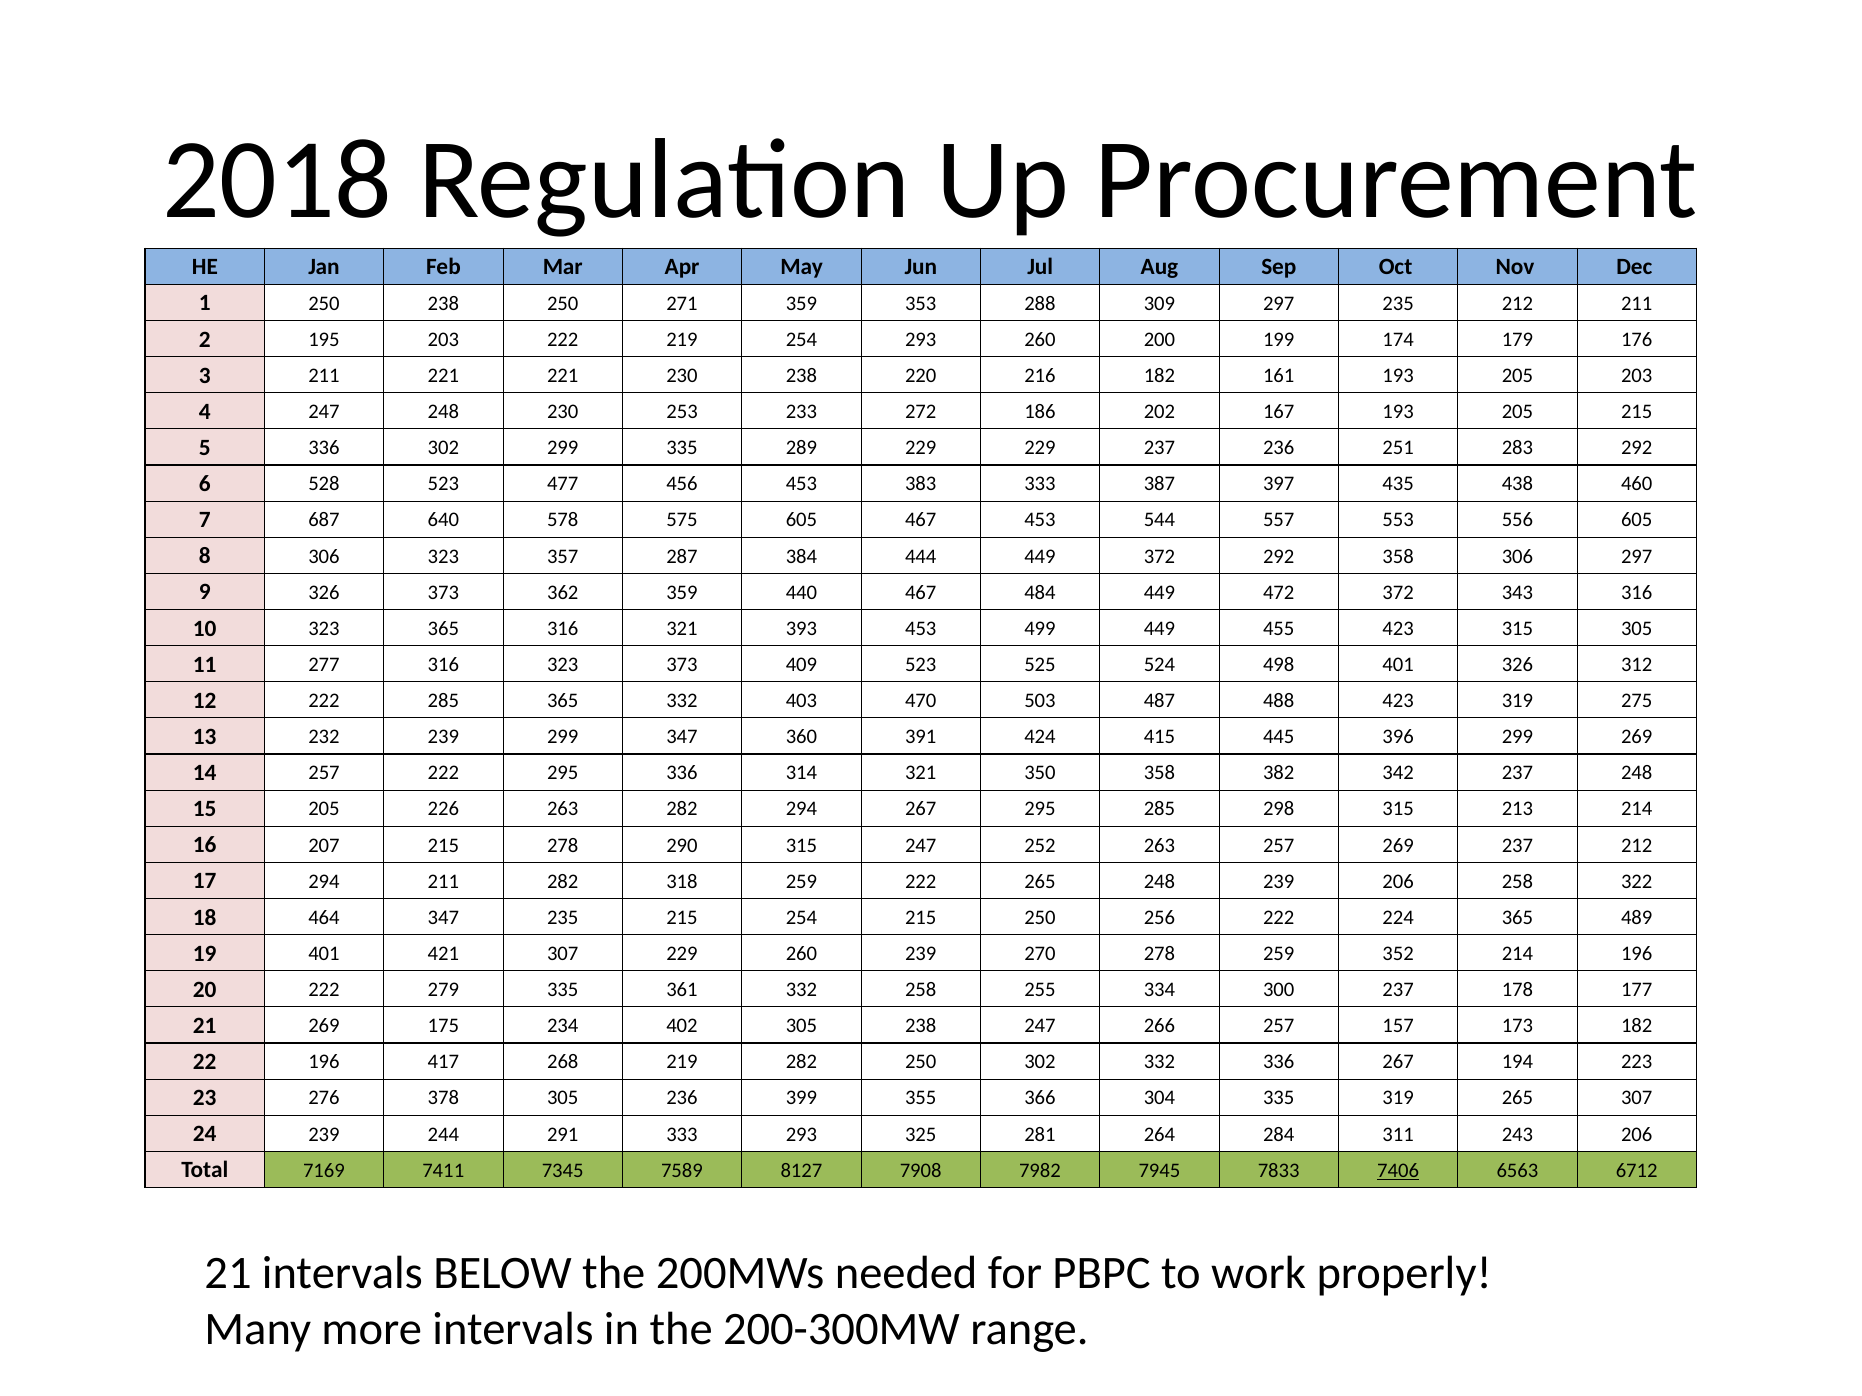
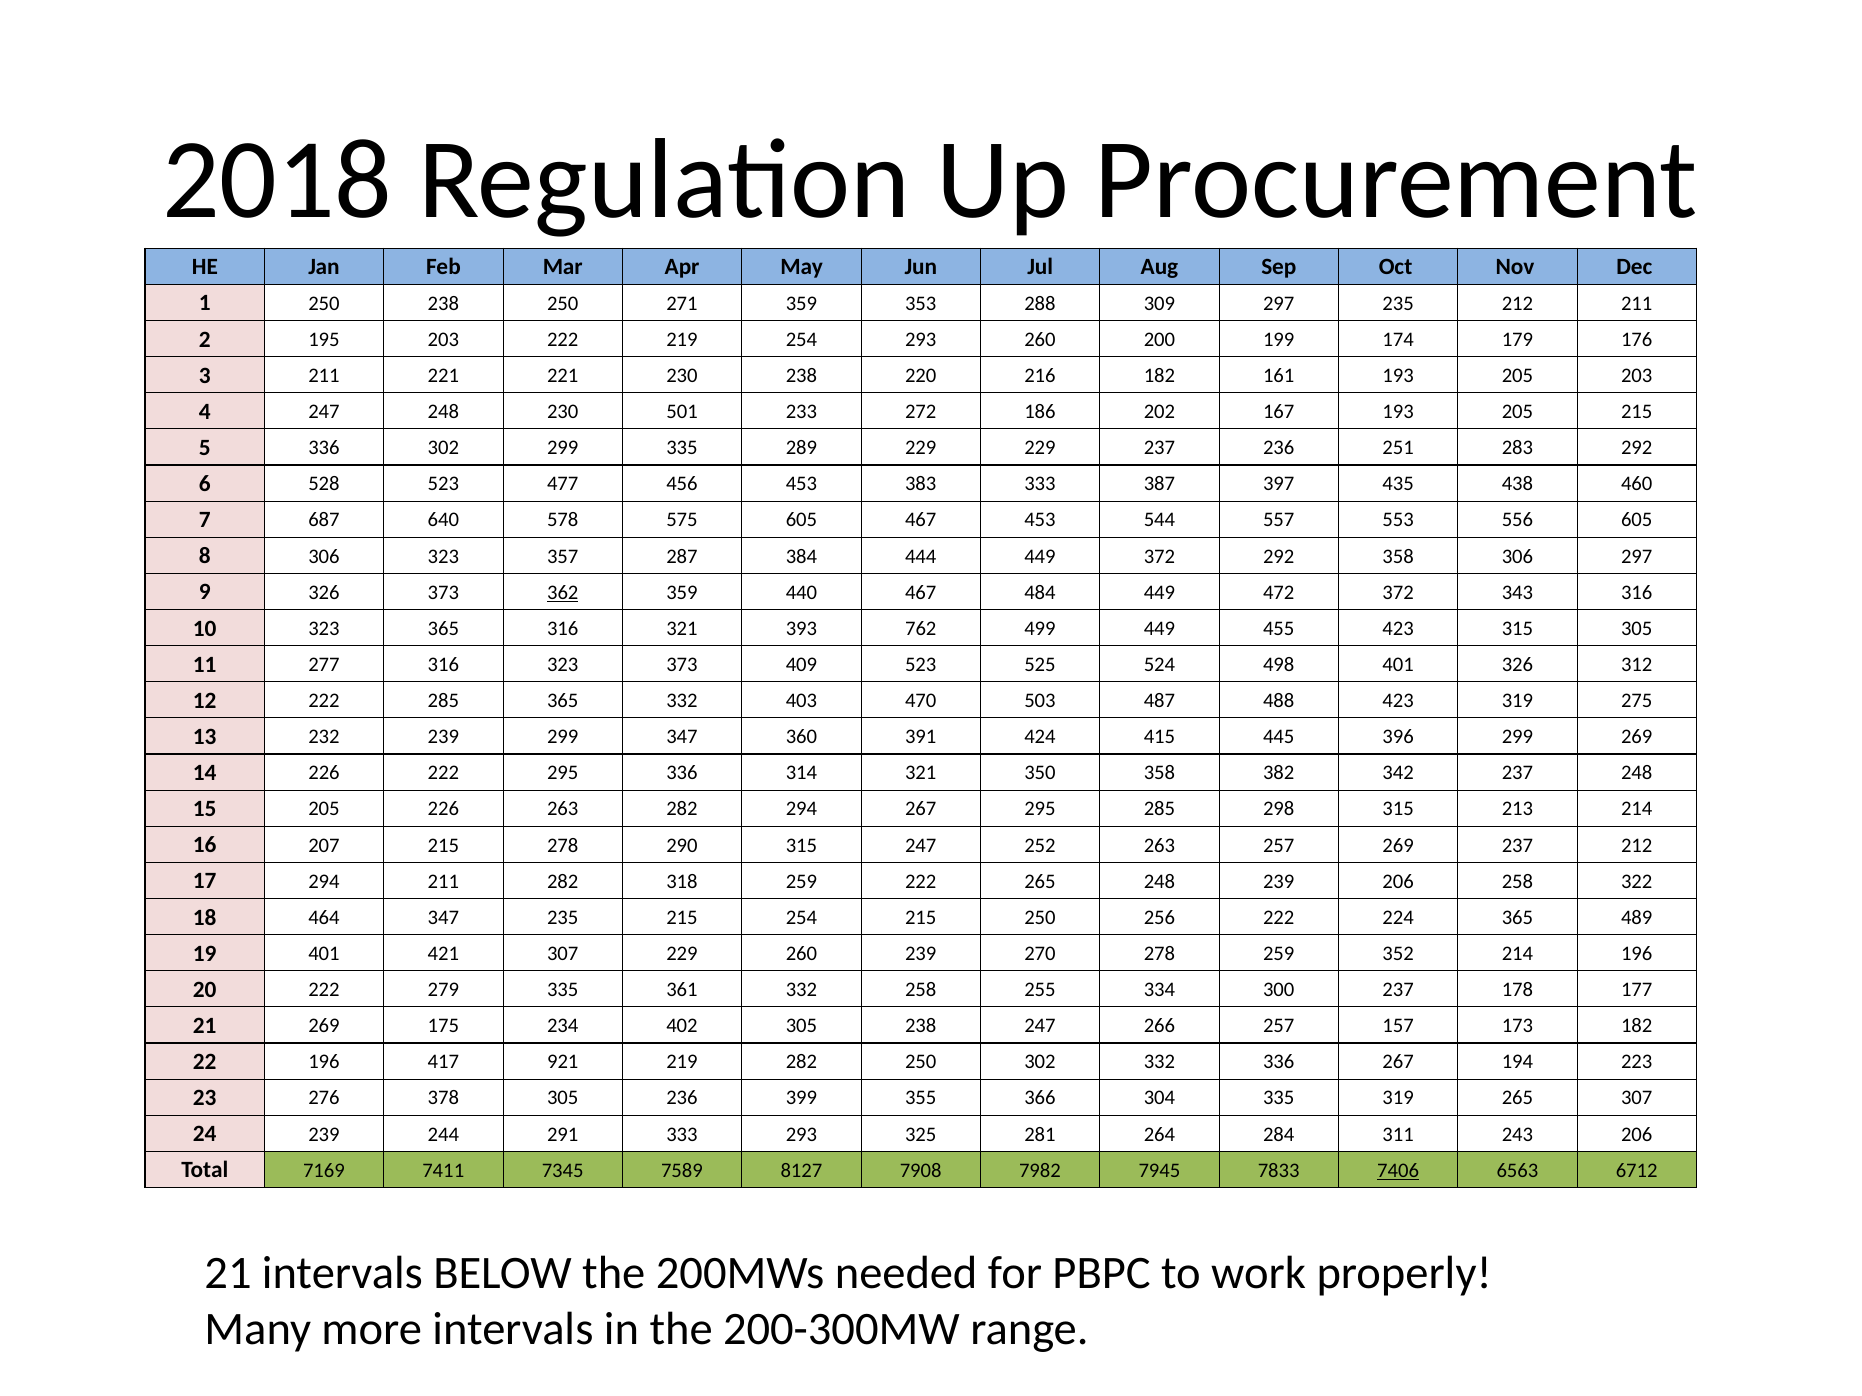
253: 253 -> 501 (682, 412)
362 underline: none -> present (563, 593)
393 453: 453 -> 762 (921, 629)
14 257: 257 -> 226 (324, 773)
268: 268 -> 921 (563, 1062)
